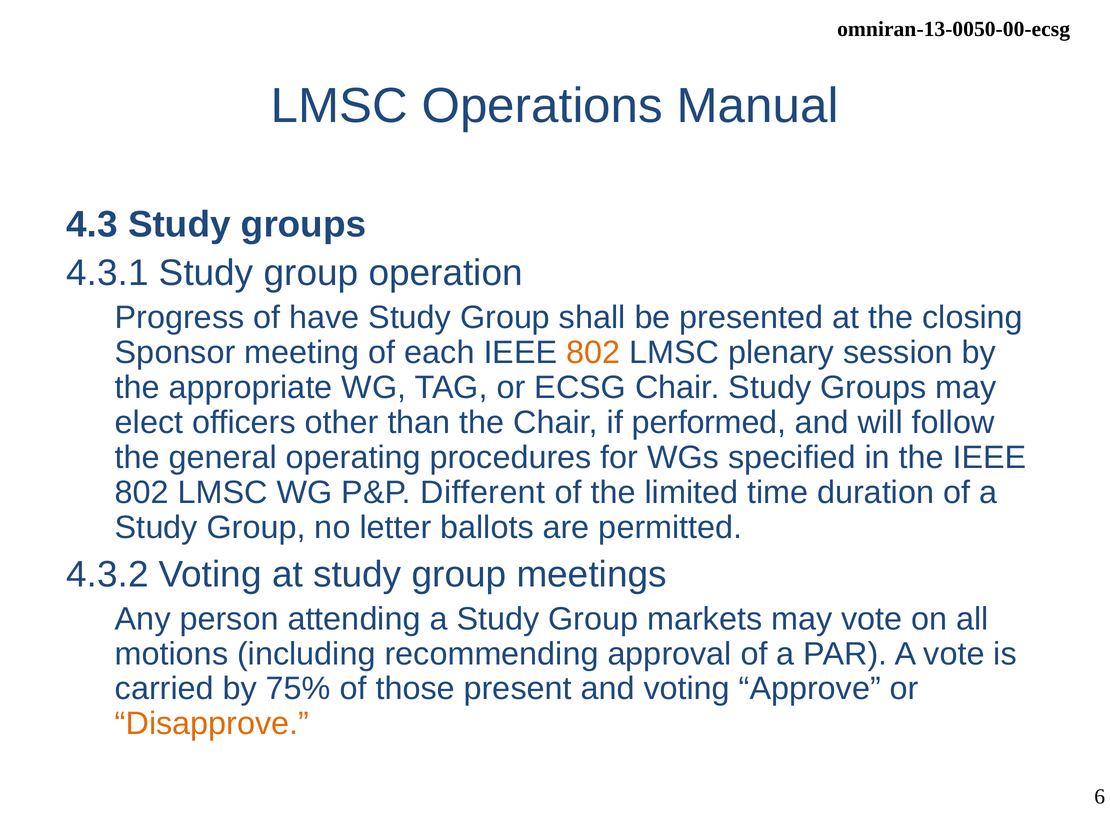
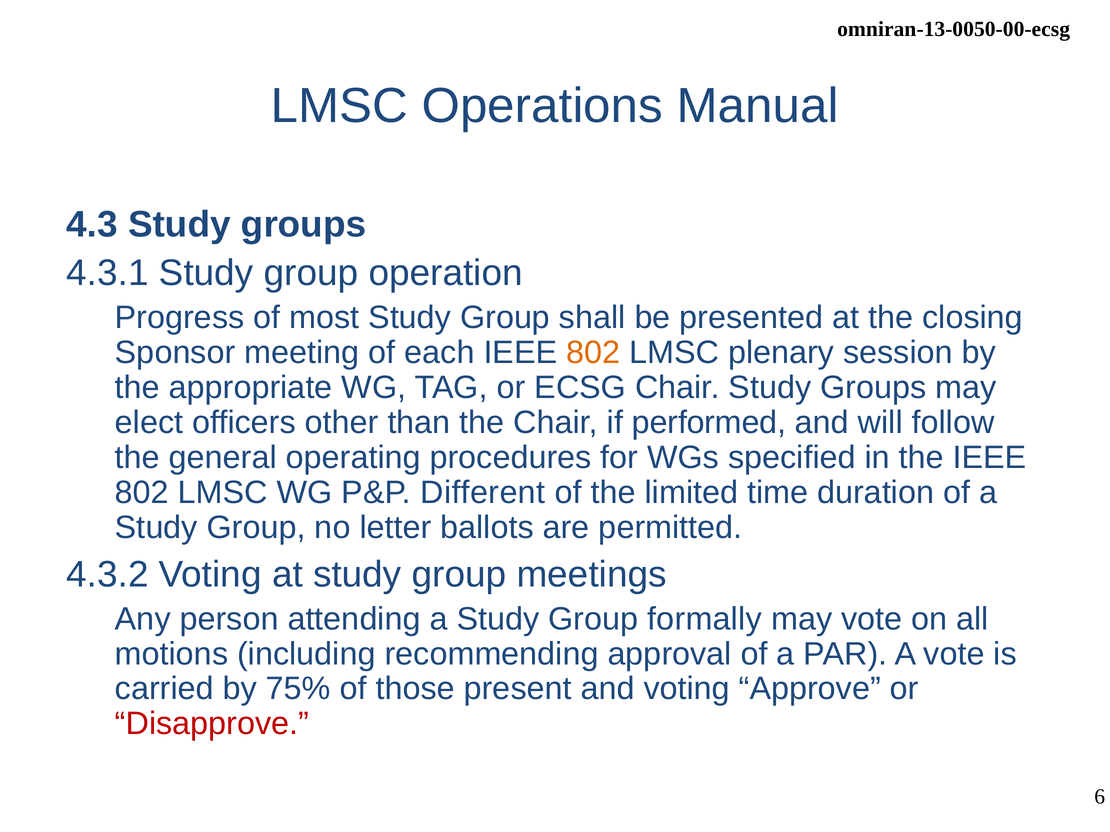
have: have -> most (324, 318)
markets: markets -> formally (705, 619)
Disapprove colour: orange -> red (212, 724)
